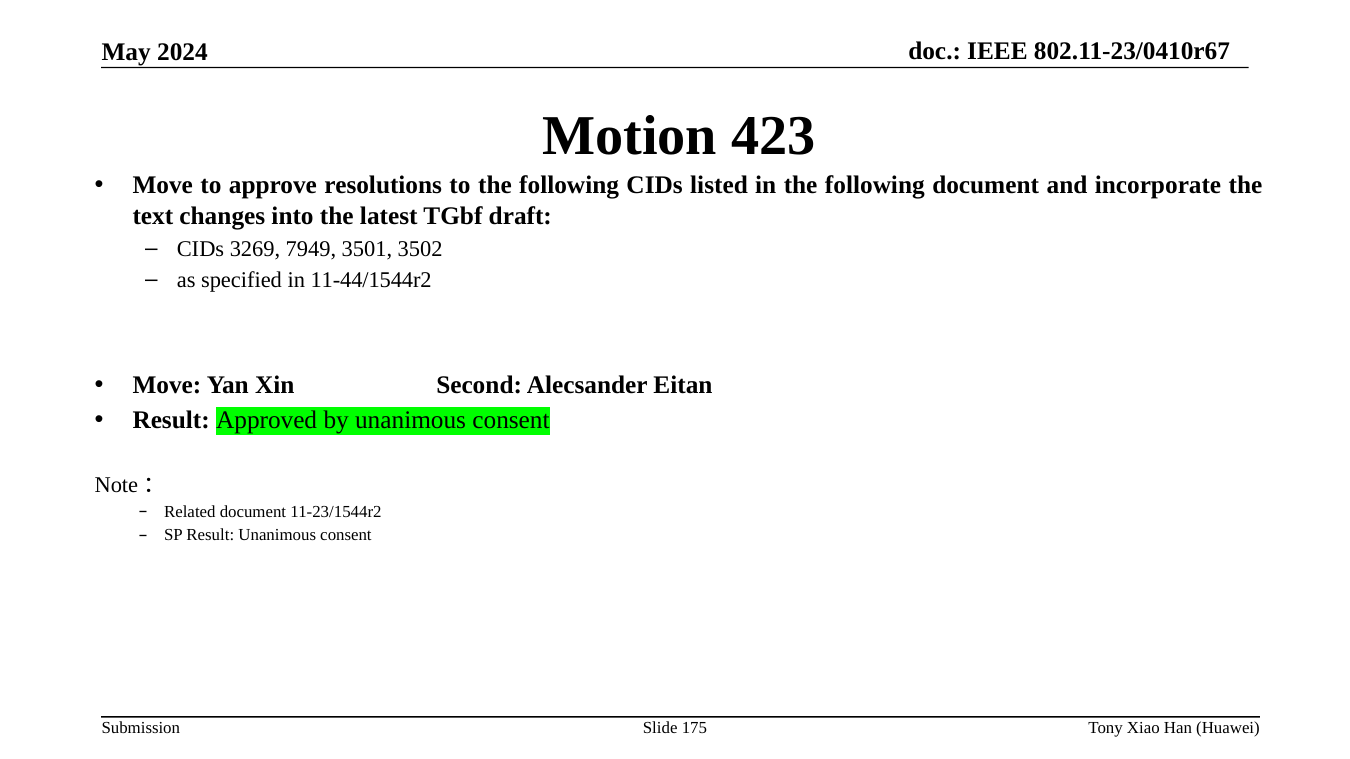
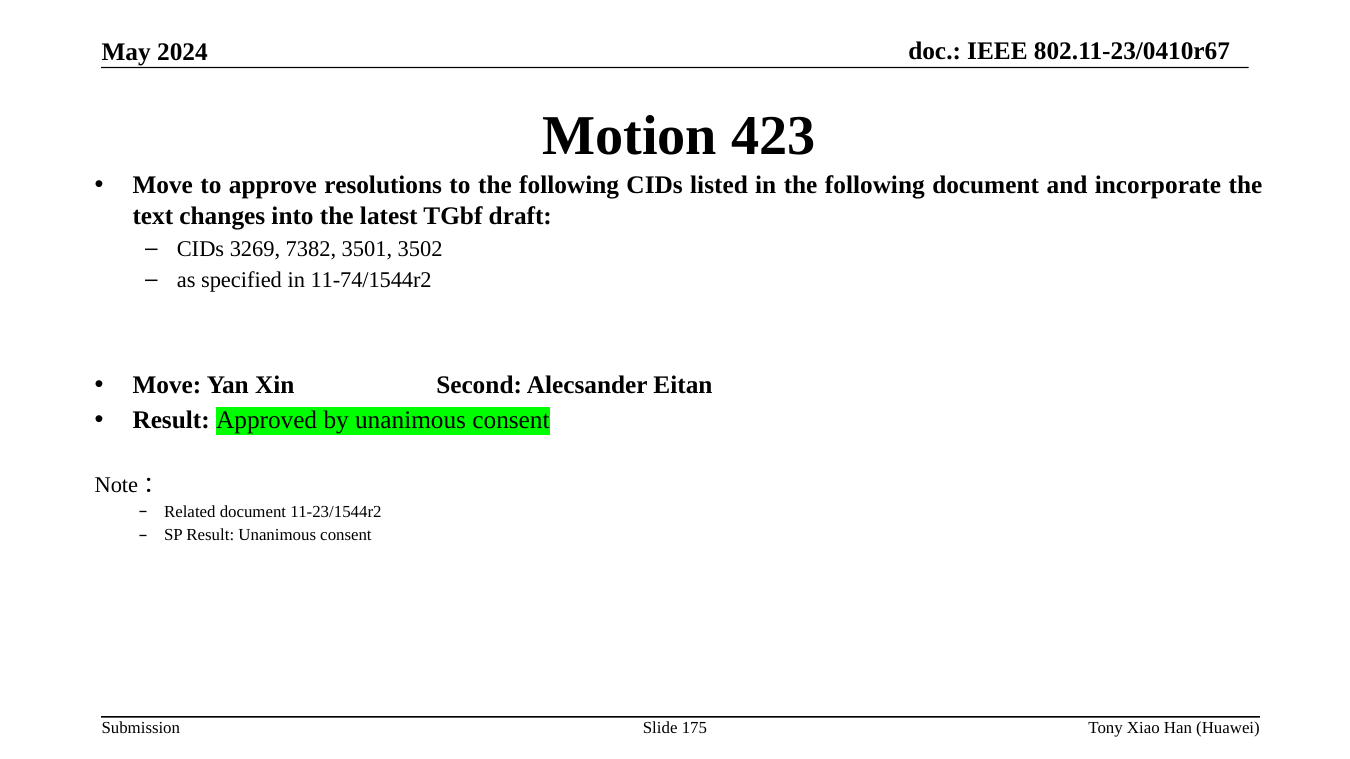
7949: 7949 -> 7382 (311, 249)
11-44/1544r2: 11-44/1544r2 -> 11-74/1544r2 (371, 281)
